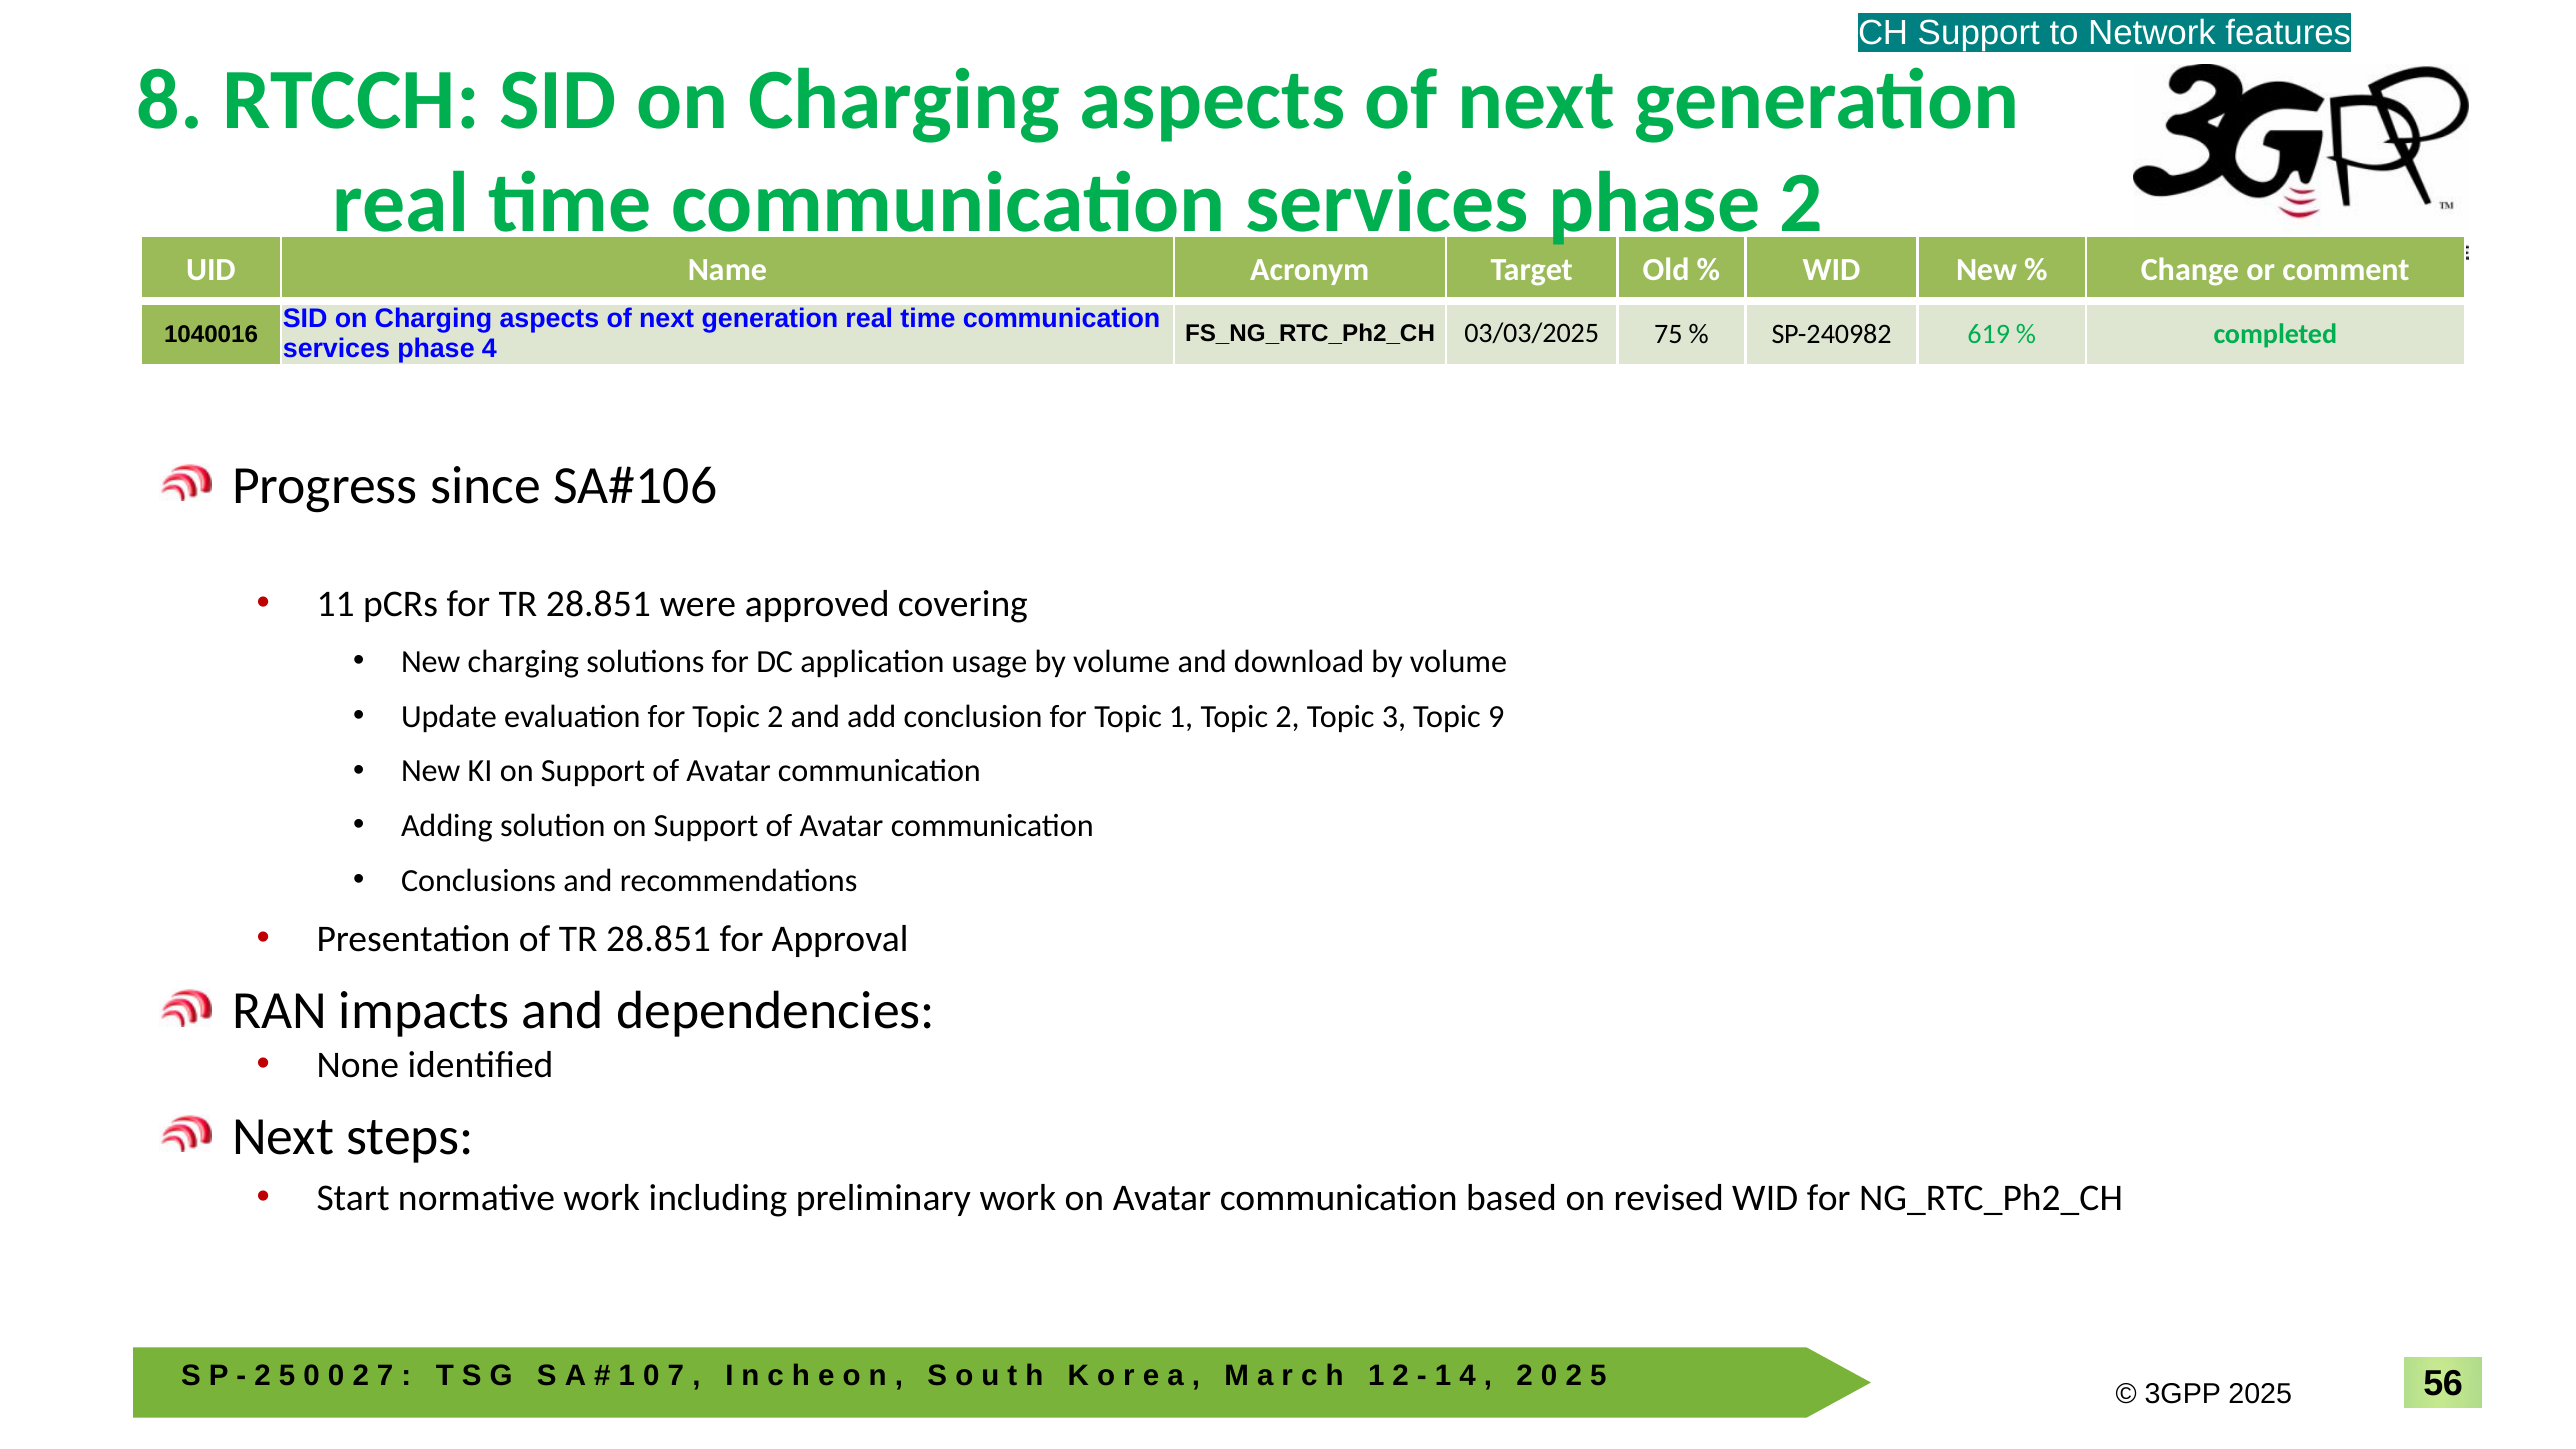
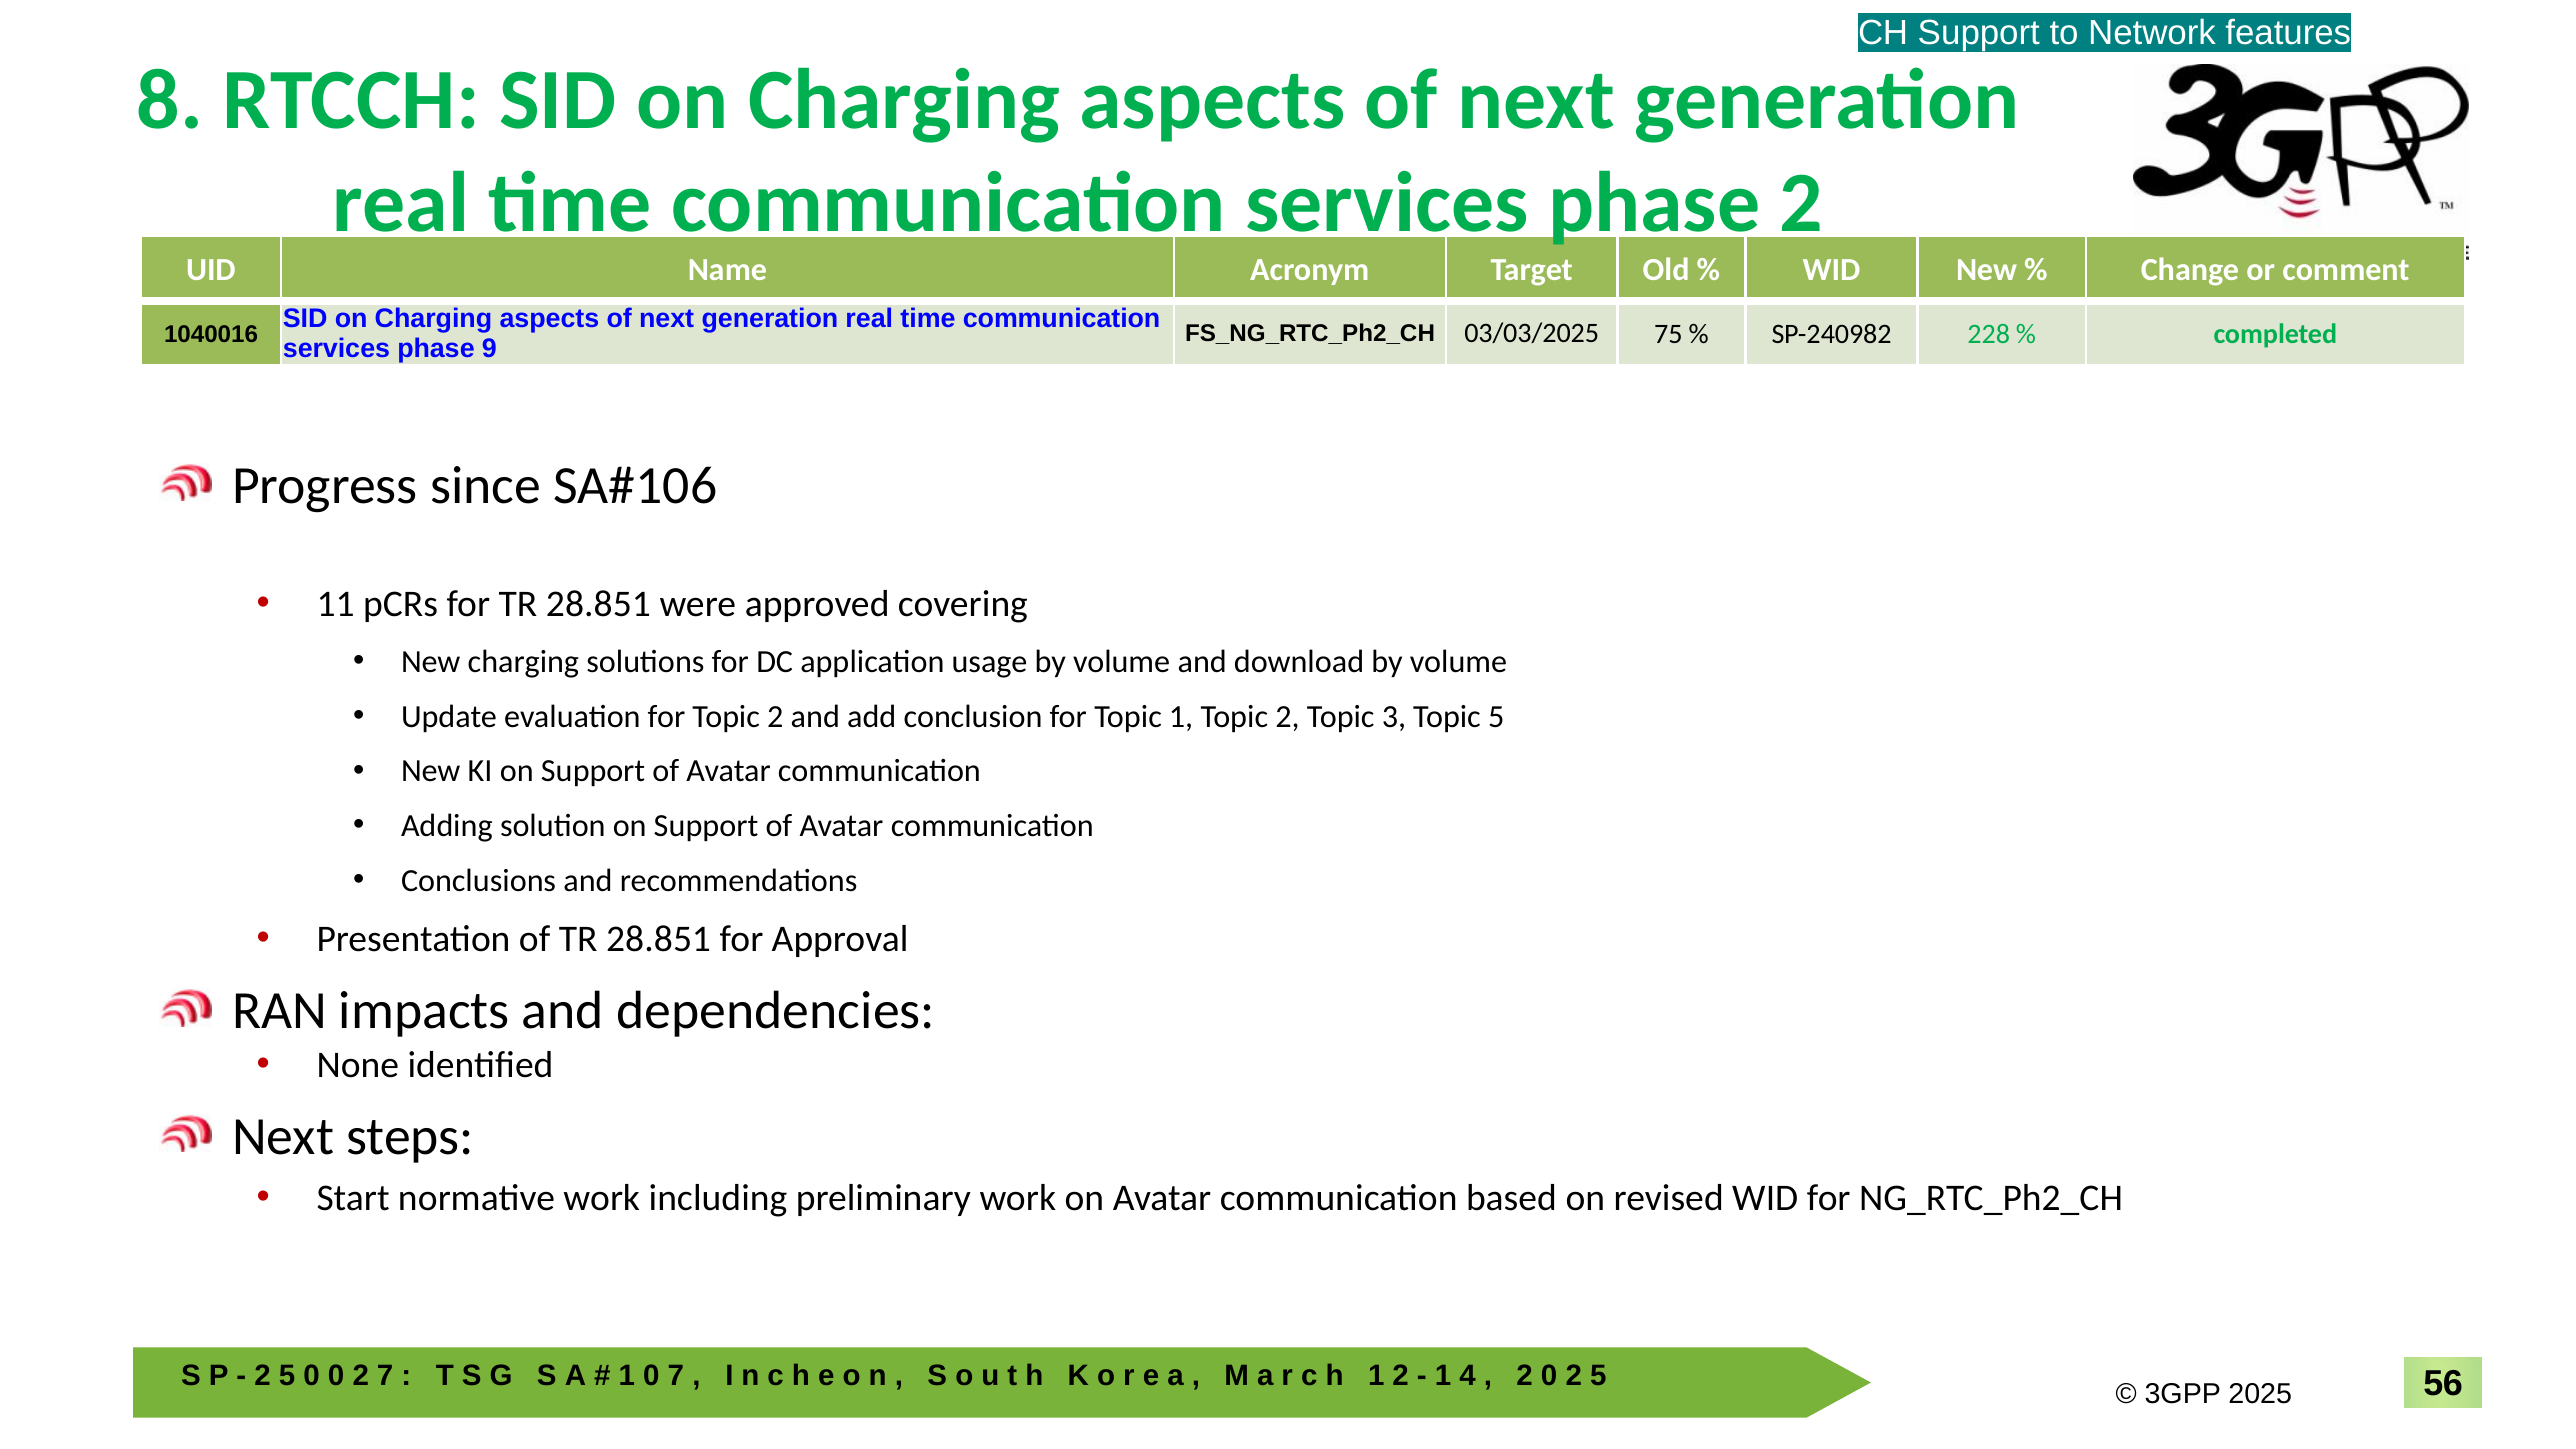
619: 619 -> 228 (1989, 334)
phase 4: 4 -> 9 (489, 348)
Topic 9: 9 -> 5 (1496, 716)
